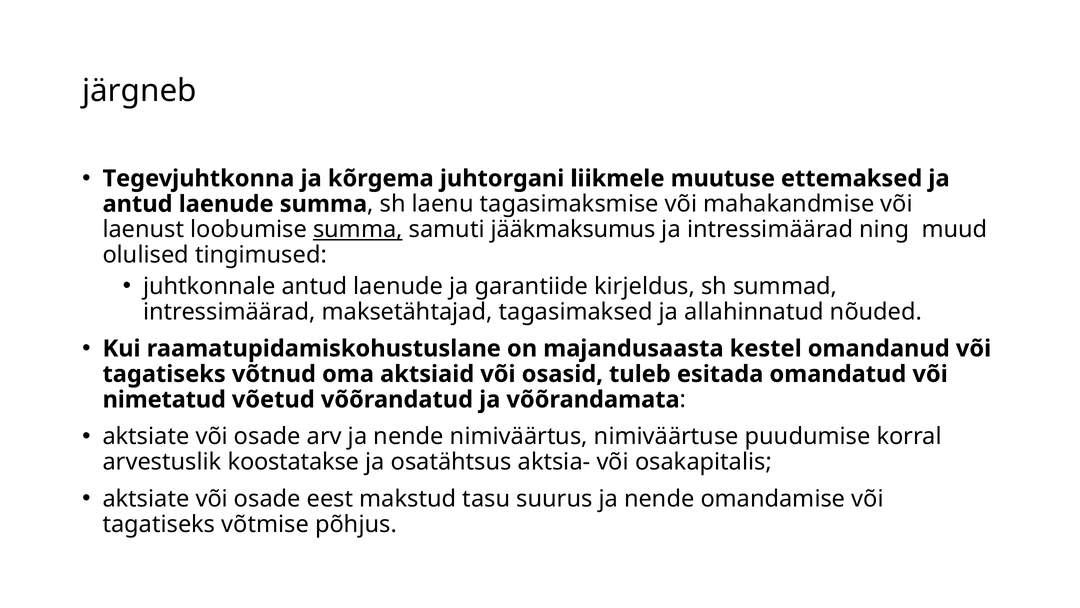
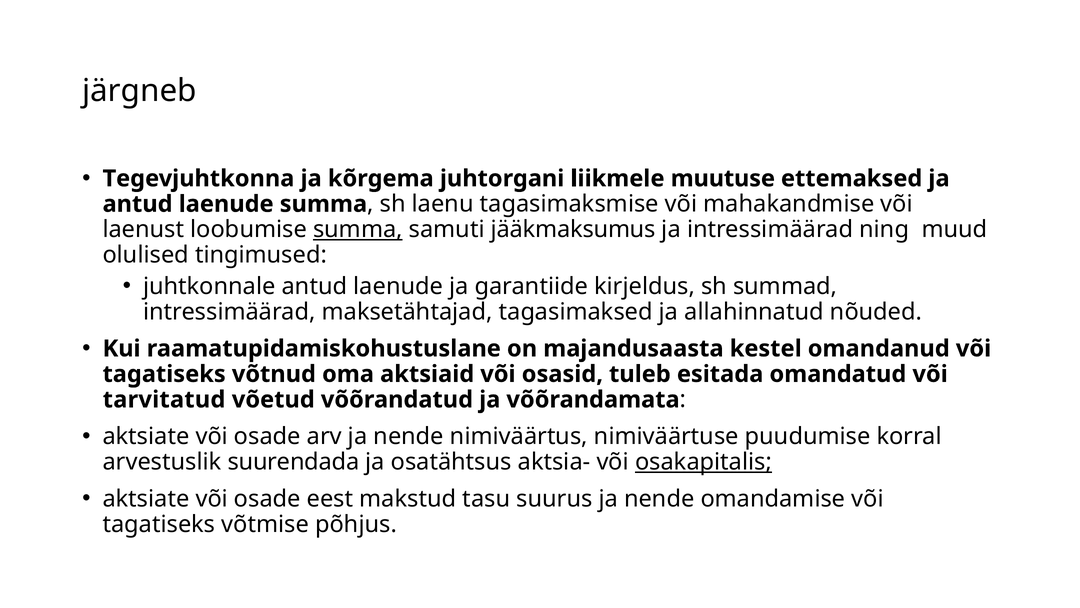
nimetatud: nimetatud -> tarvitatud (164, 399)
koostatakse: koostatakse -> suurendada (293, 462)
osakapitalis underline: none -> present (704, 462)
